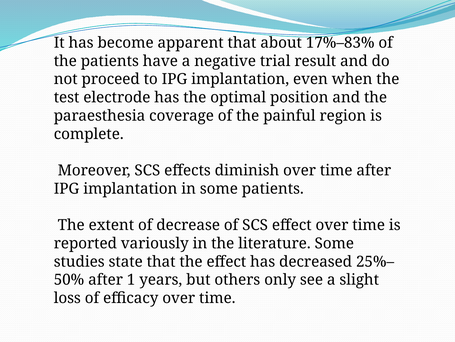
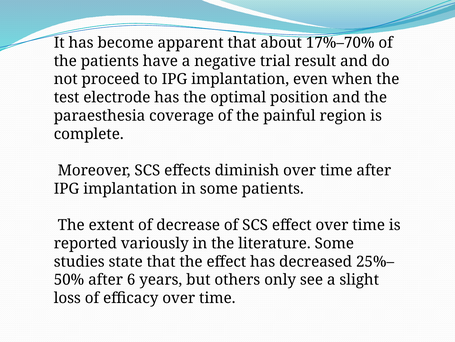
17%–83%: 17%–83% -> 17%–70% (340, 43)
1: 1 -> 6 (131, 279)
